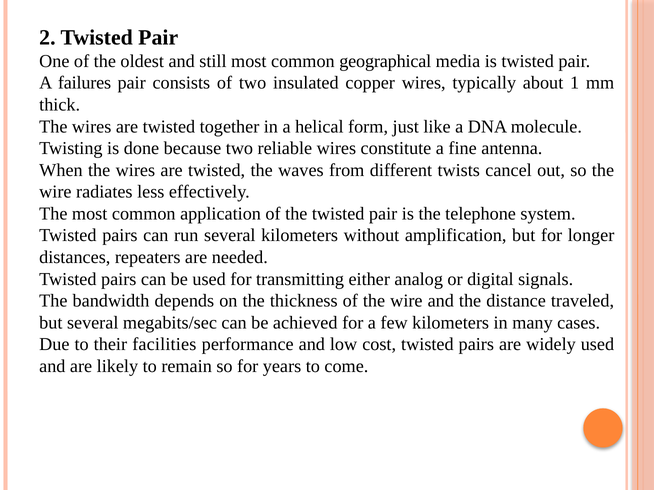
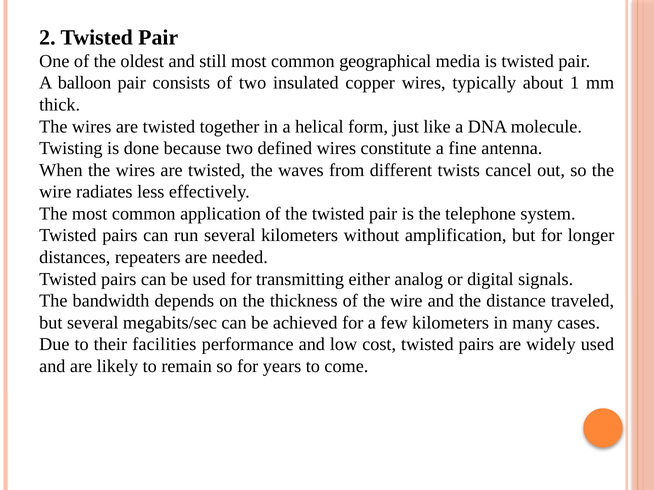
failures: failures -> balloon (85, 83)
reliable: reliable -> defined (285, 148)
